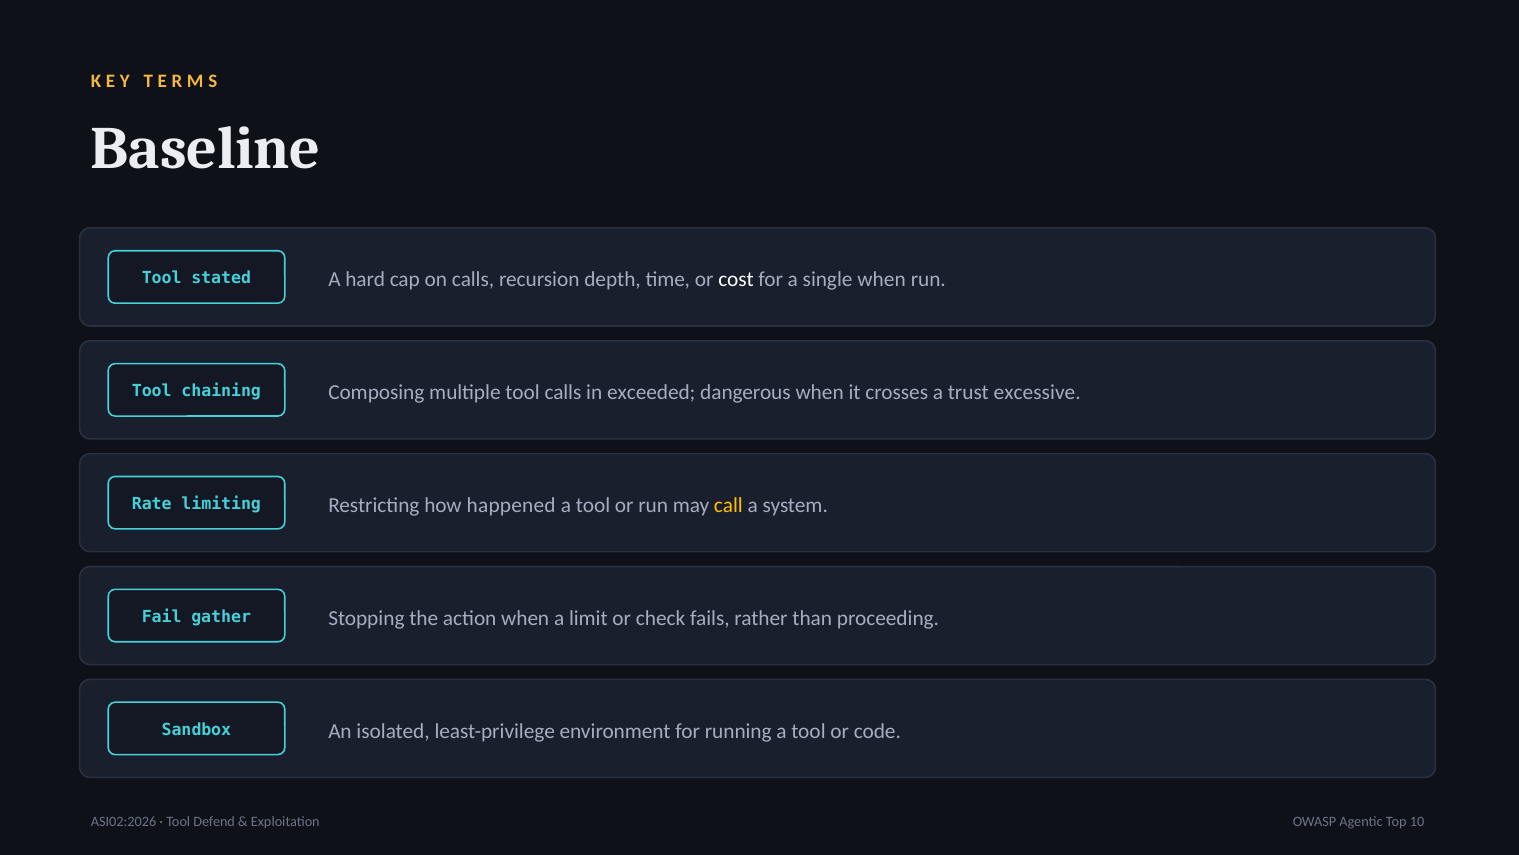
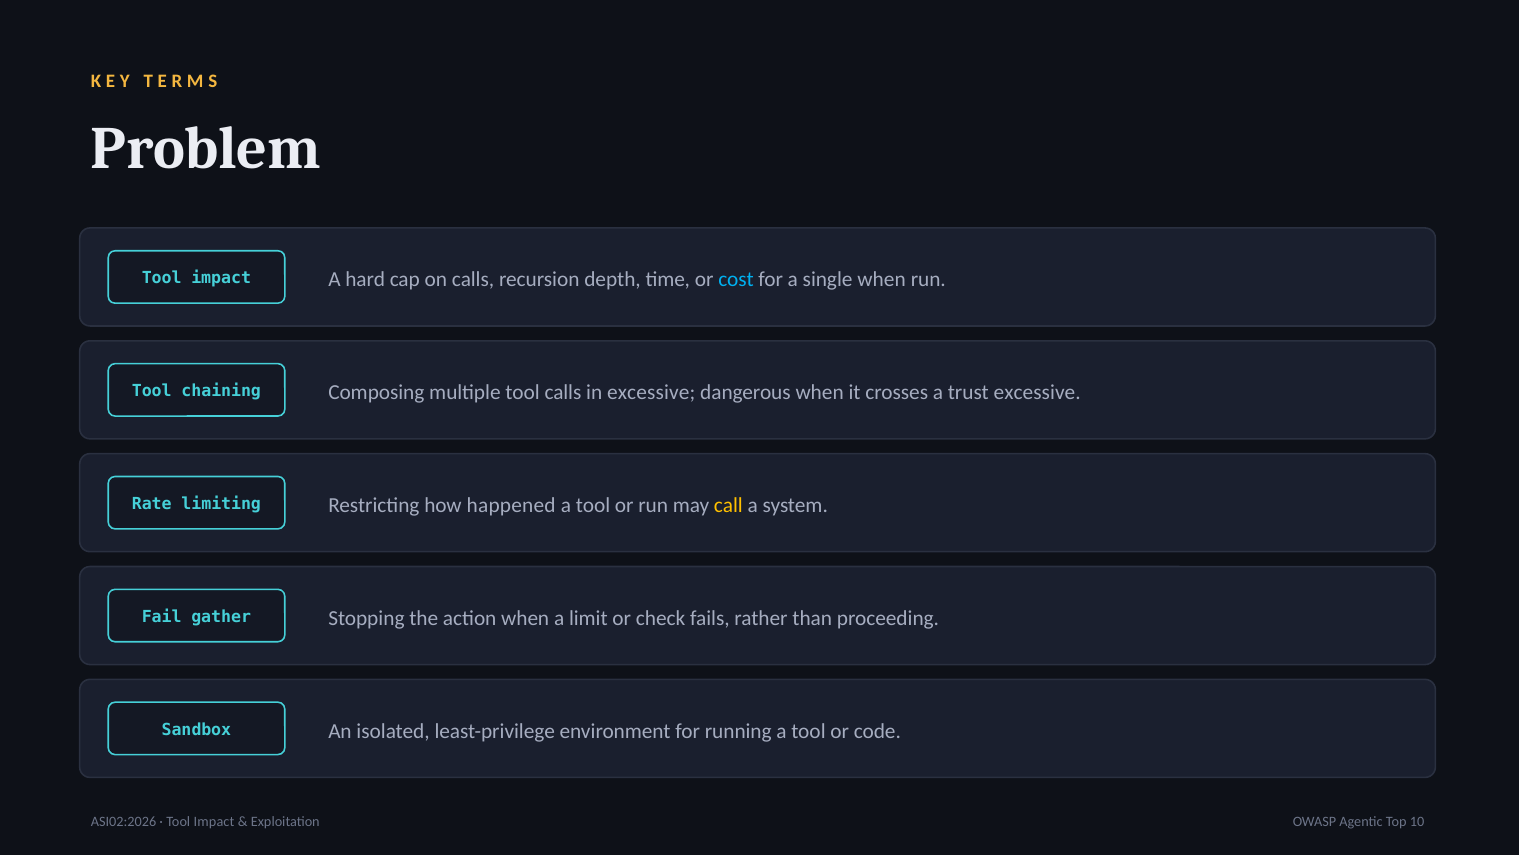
Baseline: Baseline -> Problem (206, 148)
stated: stated -> impact (221, 278)
cost colour: white -> light blue (736, 280)
in exceeded: exceeded -> excessive (651, 392)
Defend: Defend -> Impact (214, 821)
